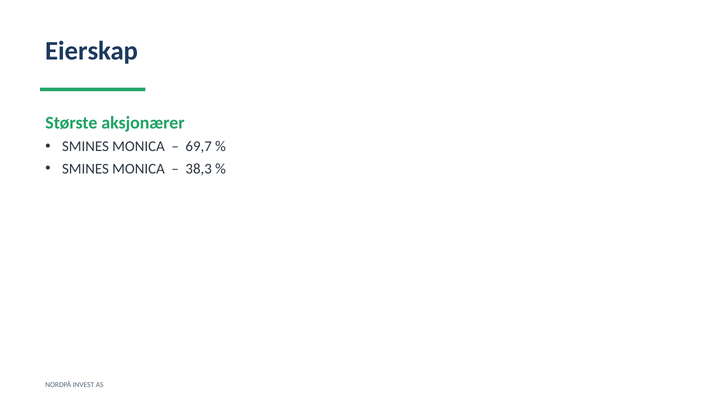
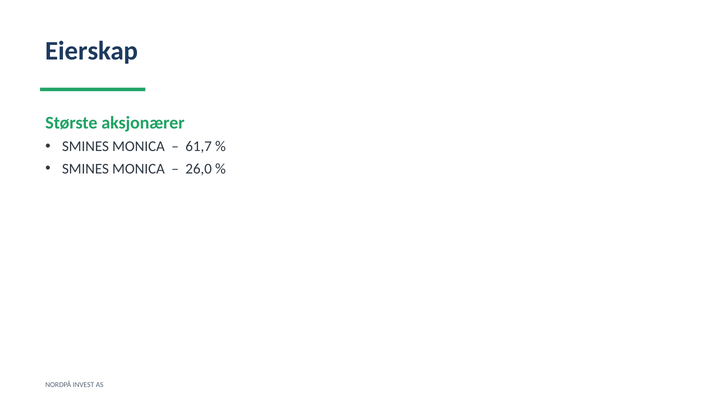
69,7: 69,7 -> 61,7 (199, 147)
38,3: 38,3 -> 26,0 (199, 169)
